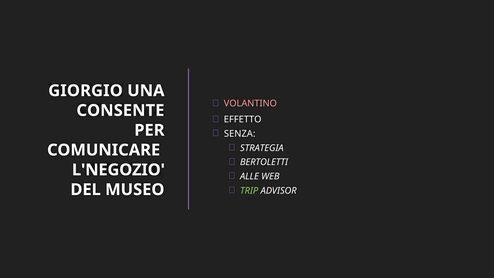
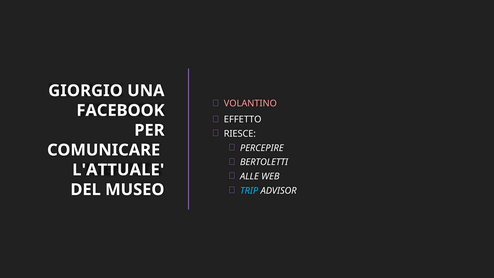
CONSENTE: CONSENTE -> FACEBOOK (120, 110)
SENZA: SENZA -> RIESCE (240, 134)
STRATEGIA: STRATEGIA -> PERCEPIRE (262, 148)
L'NEGOZIO: L'NEGOZIO -> L'ATTUALE (118, 170)
TRIP colour: light green -> light blue (249, 191)
